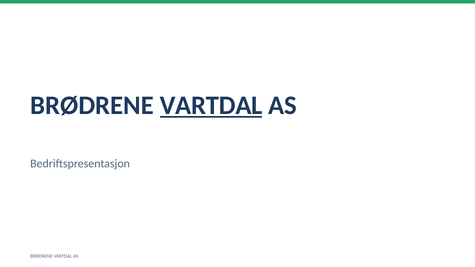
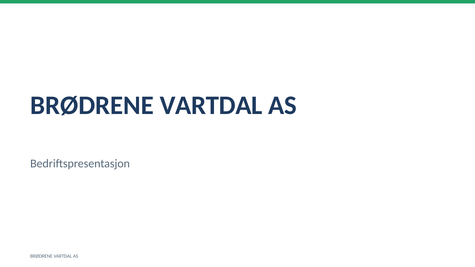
VARTDAL underline: present -> none (211, 105)
